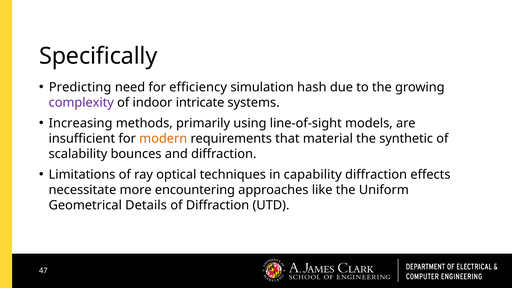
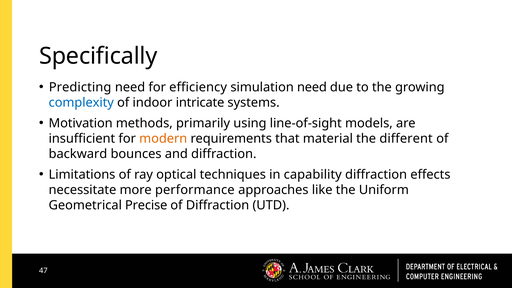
simulation hash: hash -> need (312, 87)
complexity colour: purple -> blue (81, 103)
Increasing: Increasing -> Motivation (81, 123)
synthetic: synthetic -> different (406, 139)
scalability: scalability -> backward (78, 154)
encountering: encountering -> performance (195, 190)
Details: Details -> Precise (146, 205)
